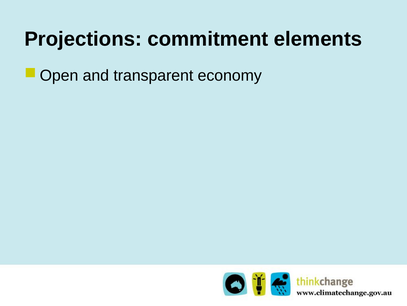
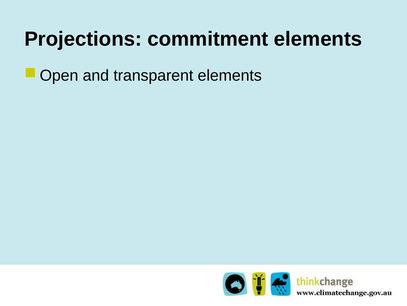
transparent economy: economy -> elements (230, 76)
